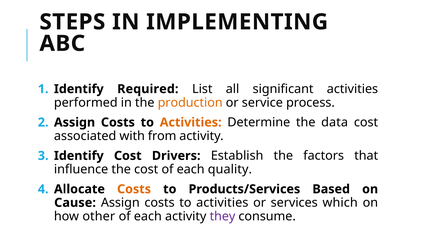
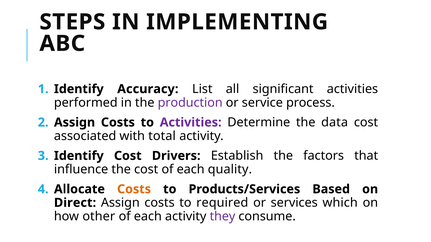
Required: Required -> Accuracy (148, 89)
production colour: orange -> purple (190, 103)
Activities colour: orange -> purple (191, 123)
from: from -> total (162, 136)
Cause: Cause -> Direct (75, 203)
activities: activities -> required (222, 203)
